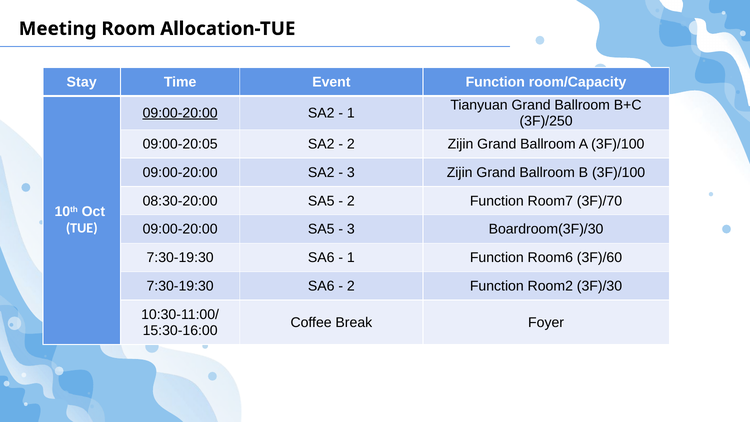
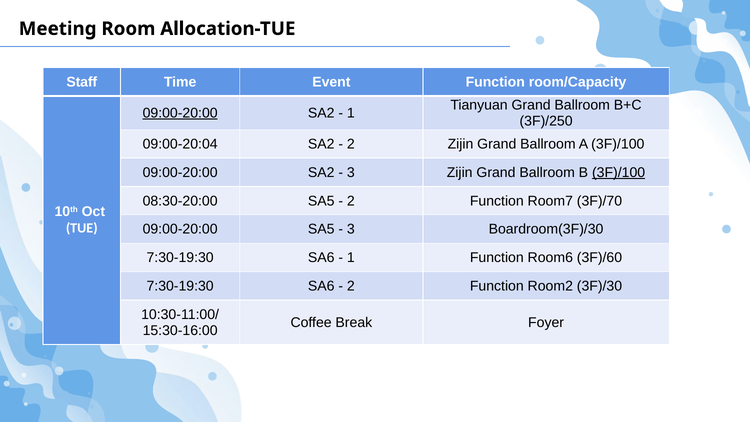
Stay: Stay -> Staff (82, 82)
09:00-20:05: 09:00-20:05 -> 09:00-20:04 (180, 144)
3F)/100 underline: none -> present (619, 172)
